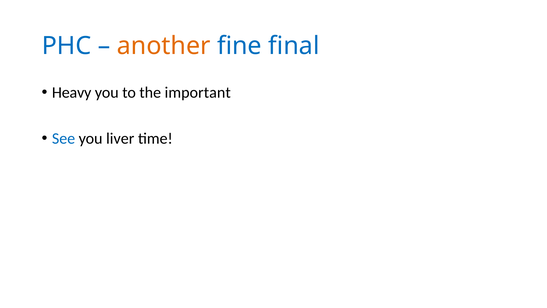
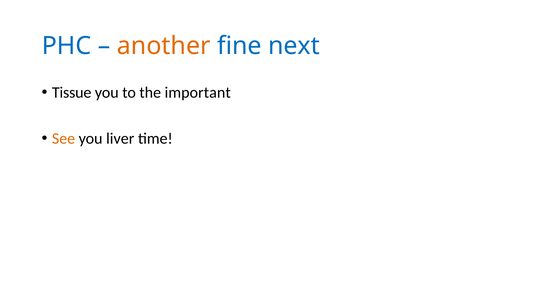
final: final -> next (294, 46)
Heavy: Heavy -> Tissue (72, 92)
See colour: blue -> orange (64, 138)
